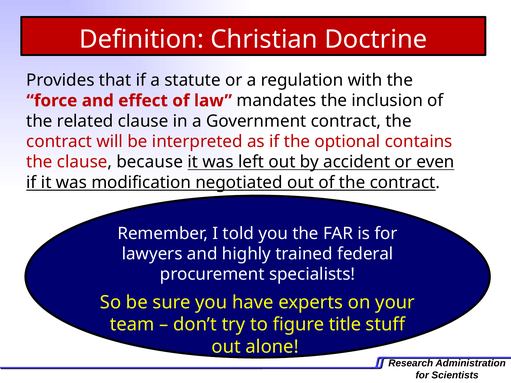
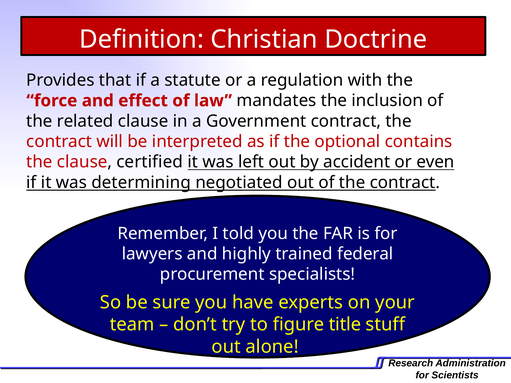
because: because -> certified (150, 162)
modification: modification -> determining (141, 183)
